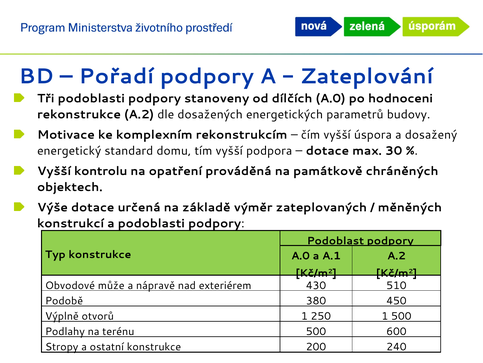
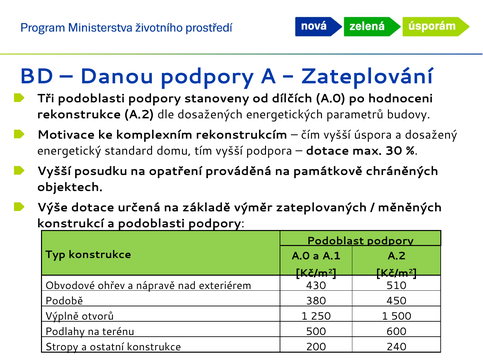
Pořadí: Pořadí -> Danou (116, 76)
kontrolu: kontrolu -> posudku (101, 171)
může: může -> ohřev (111, 285)
